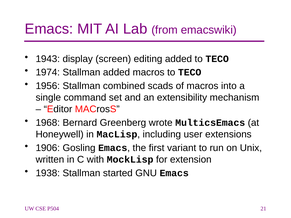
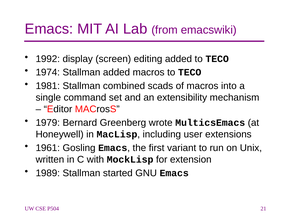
1943: 1943 -> 1992 (48, 59)
1956: 1956 -> 1981 (48, 86)
1968: 1968 -> 1979 (48, 123)
1906: 1906 -> 1961 (48, 148)
1938: 1938 -> 1989 (48, 173)
